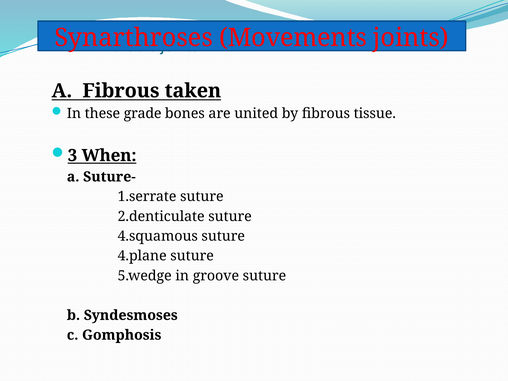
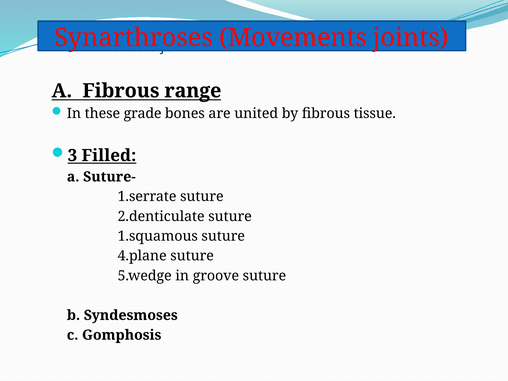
taken: taken -> range (193, 91)
When: When -> Filled (109, 156)
4.squamous: 4.squamous -> 1.squamous (158, 236)
